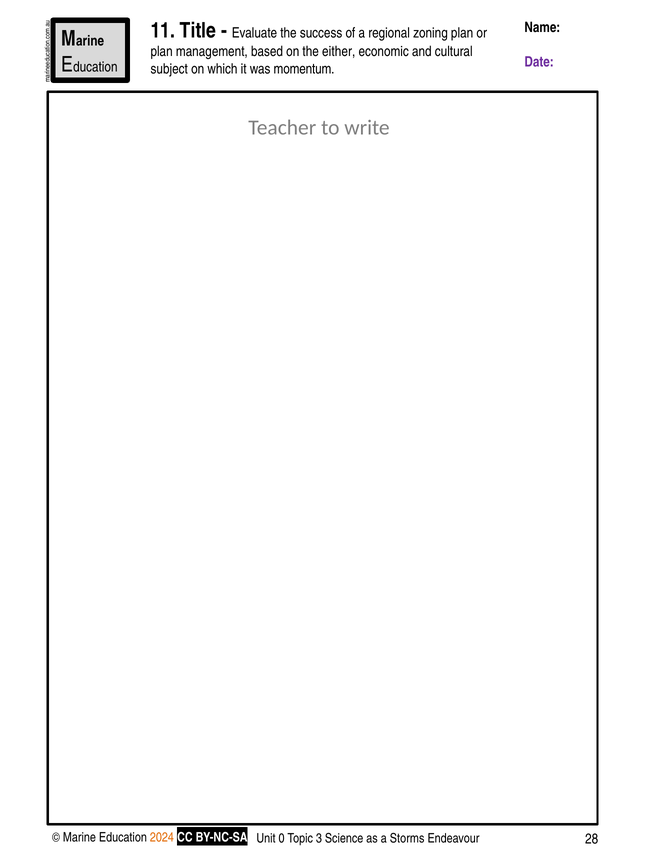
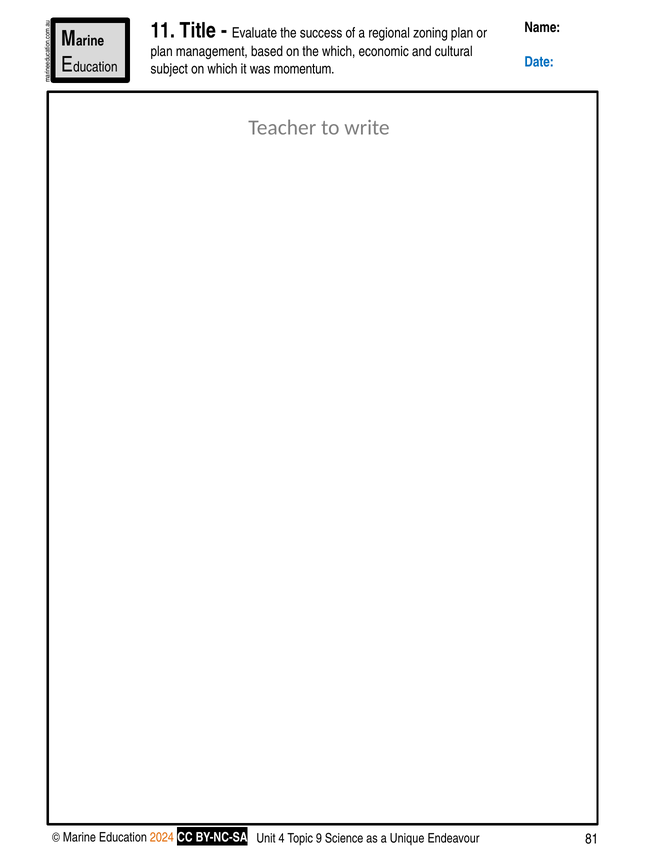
the either: either -> which (339, 52)
Date colour: purple -> blue (539, 62)
28: 28 -> 81 (592, 839)
0: 0 -> 4 (282, 838)
3: 3 -> 9 (319, 838)
Storms: Storms -> Unique (407, 838)
